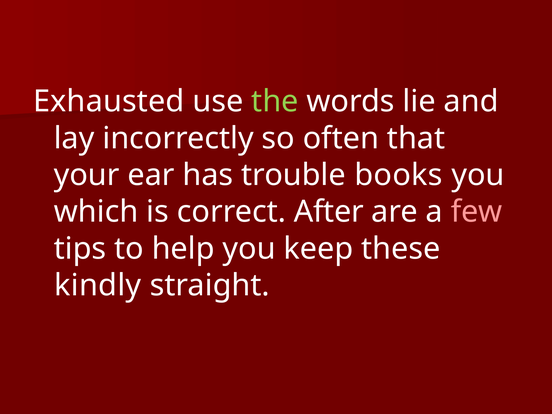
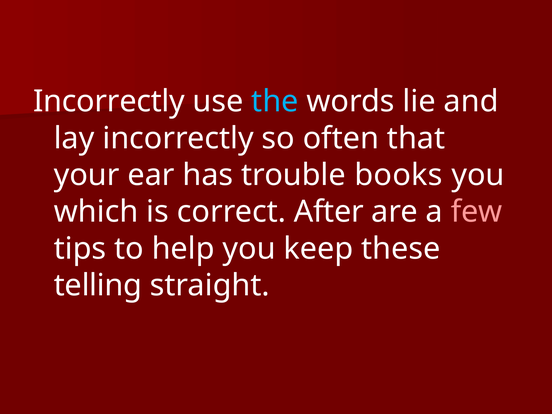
Exhausted: Exhausted -> Incorrectly (109, 101)
the colour: light green -> light blue (275, 101)
kindly: kindly -> telling (98, 285)
